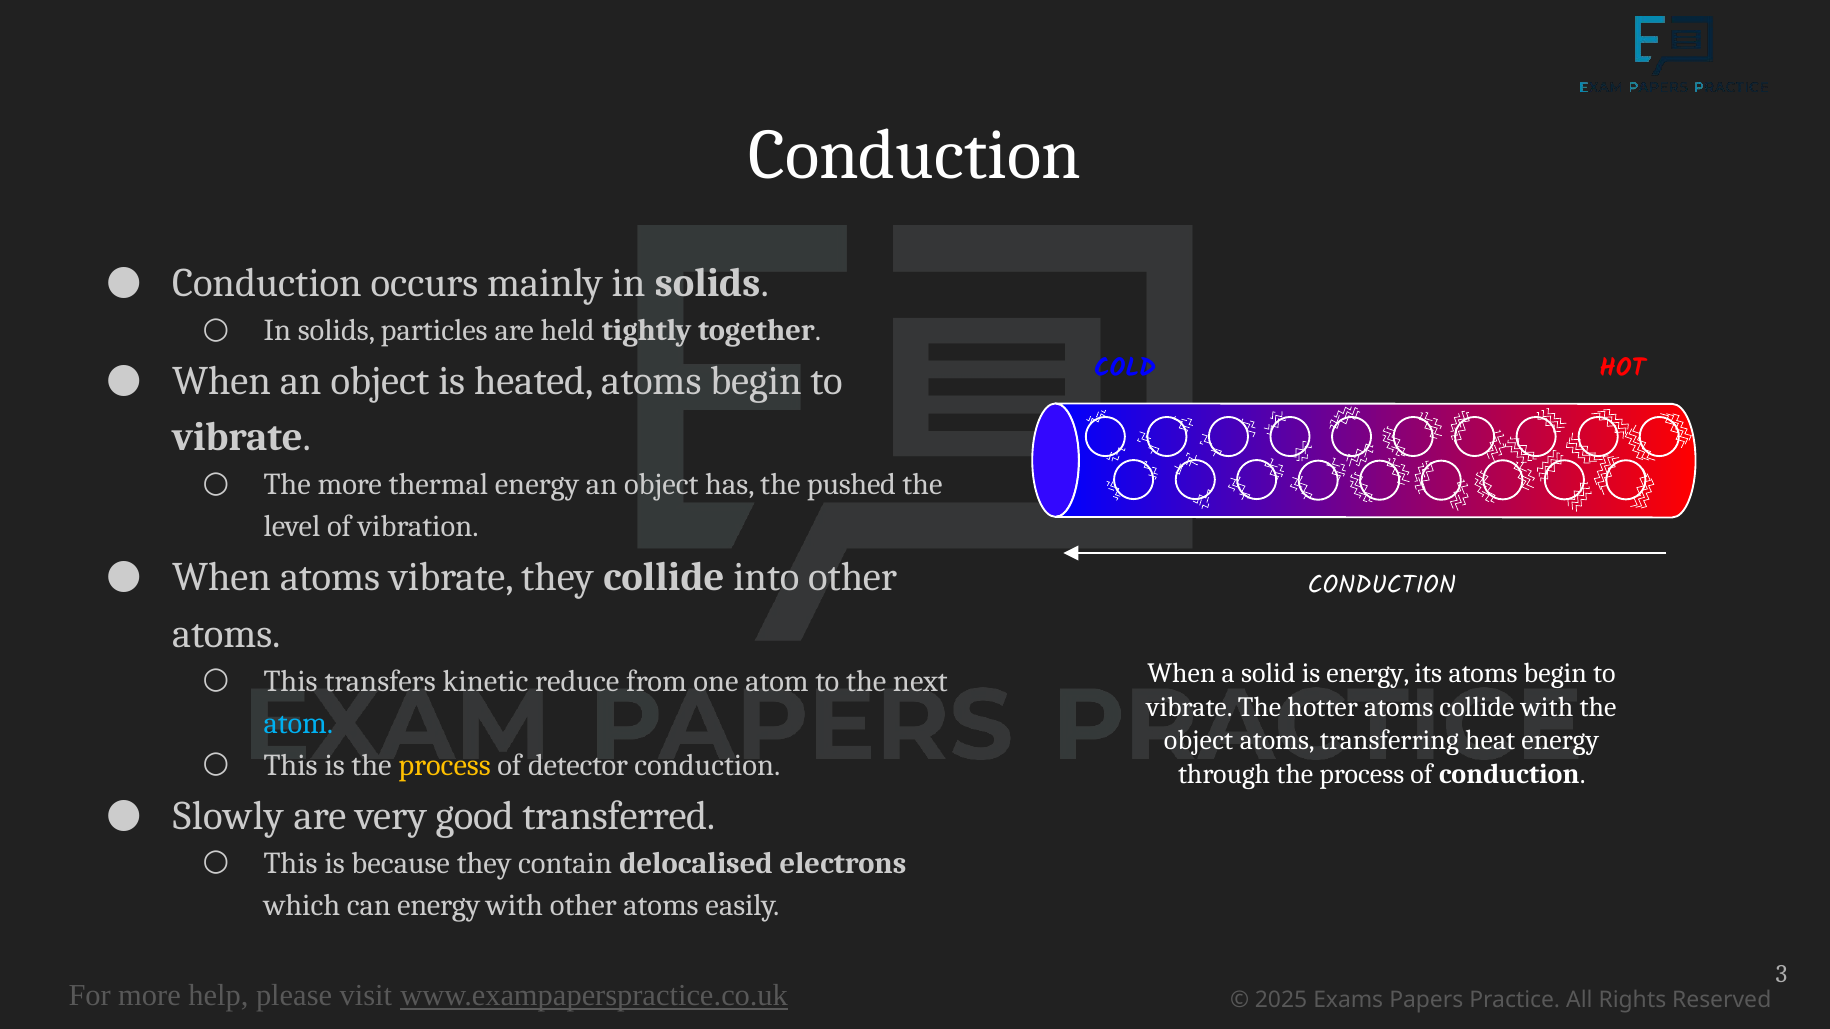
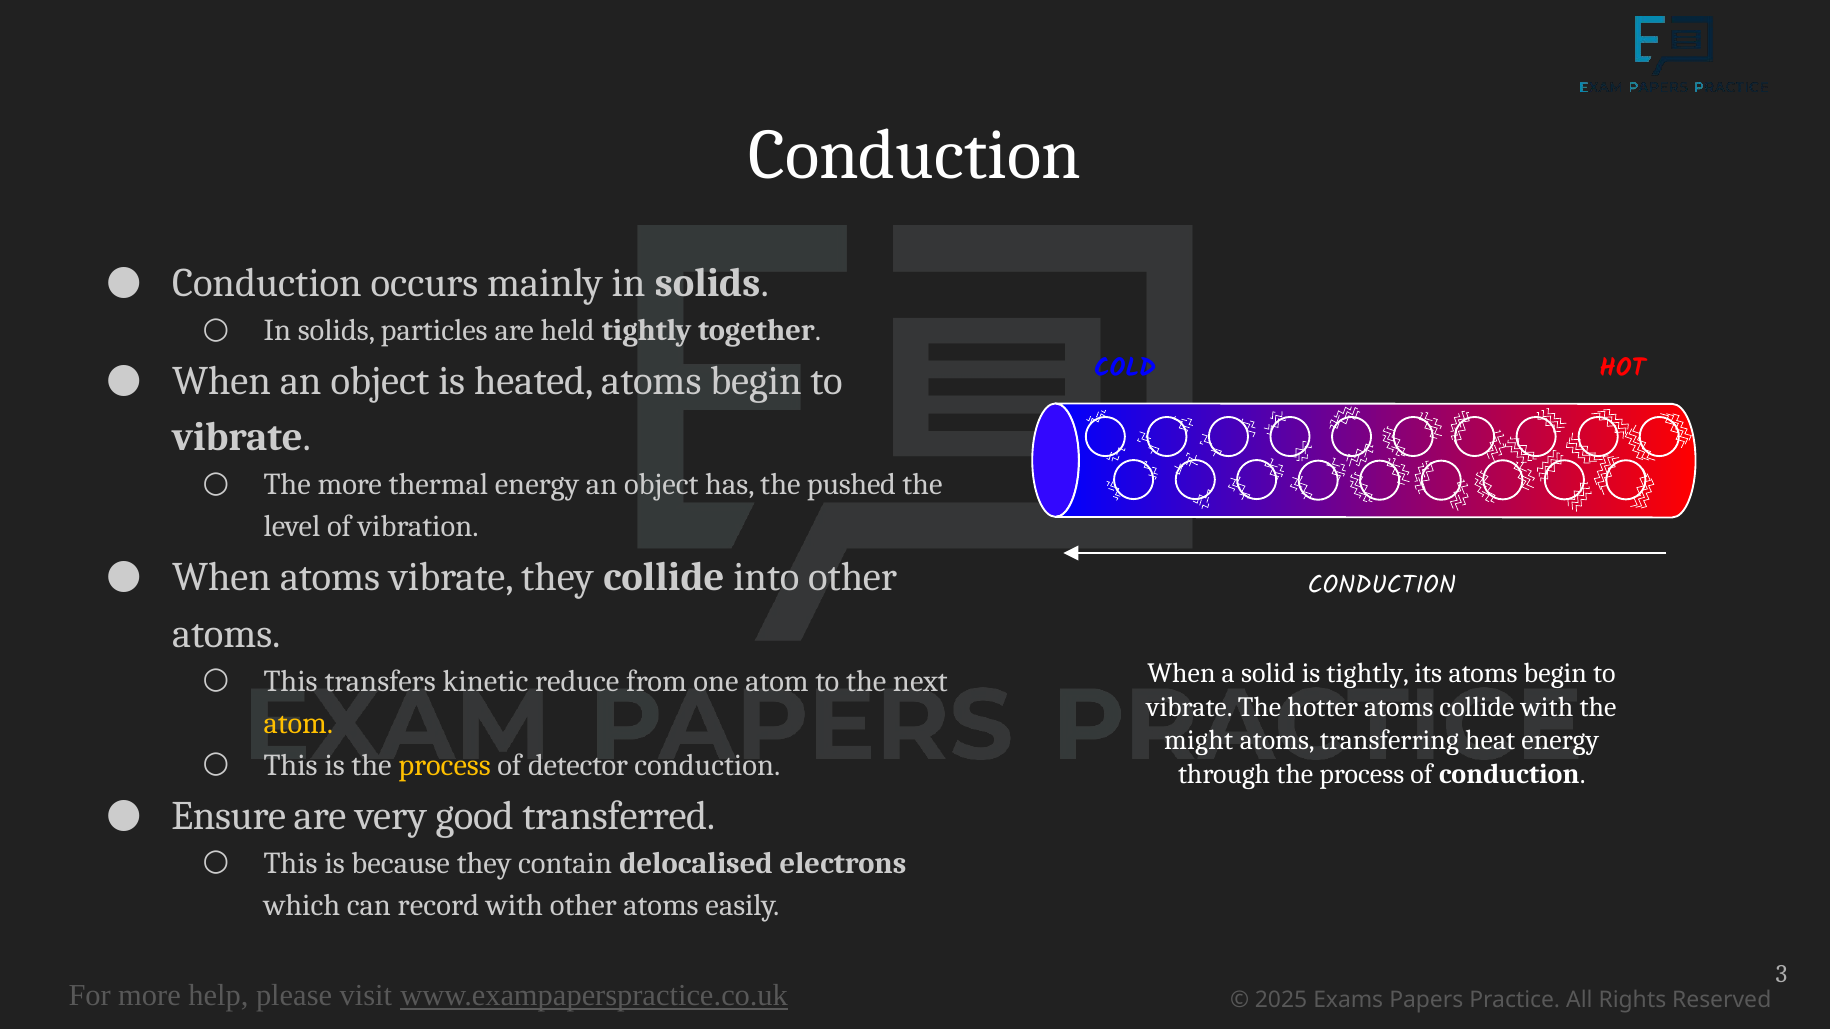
is energy: energy -> tightly (1368, 674)
atom colour: light blue -> yellow (298, 723)
object: object -> might (1199, 741)
Slowly: Slowly -> Ensure (229, 816)
can energy: energy -> record (438, 906)
